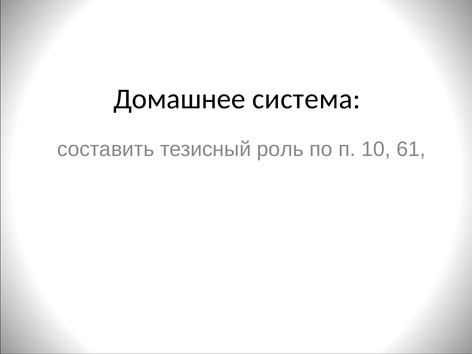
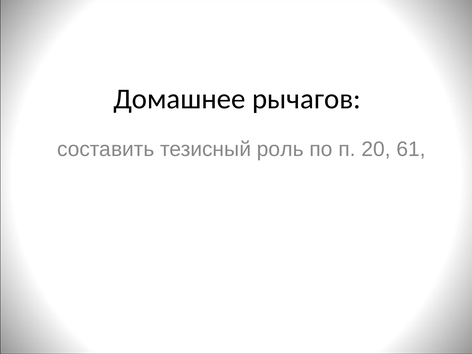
система: система -> рычагов (307, 99)
10: 10 -> 20 (376, 149)
